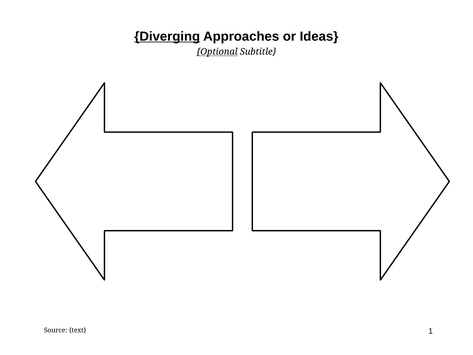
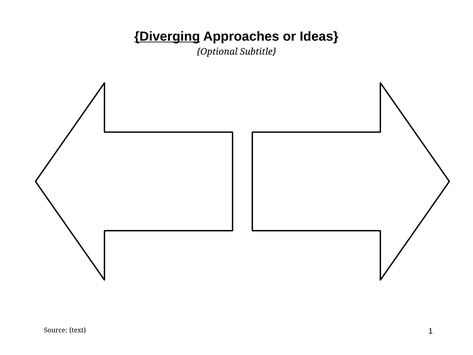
Optional underline: present -> none (217, 52)
